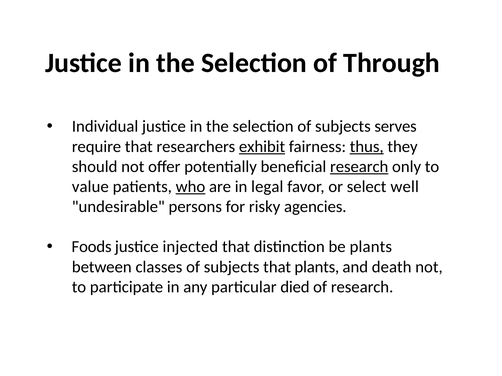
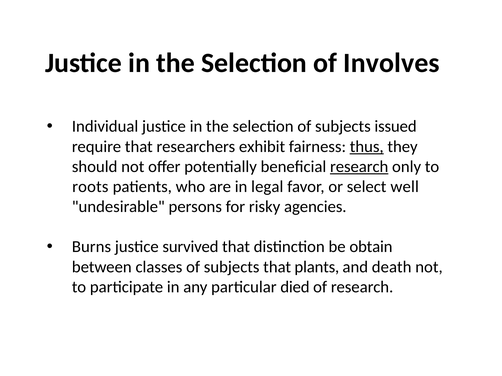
Through: Through -> Involves (391, 63)
serves: serves -> issued (396, 127)
exhibit underline: present -> none (262, 147)
value: value -> roots (90, 187)
who underline: present -> none (190, 187)
Foods: Foods -> Burns (91, 247)
injected: injected -> survived (190, 247)
be plants: plants -> obtain (371, 247)
